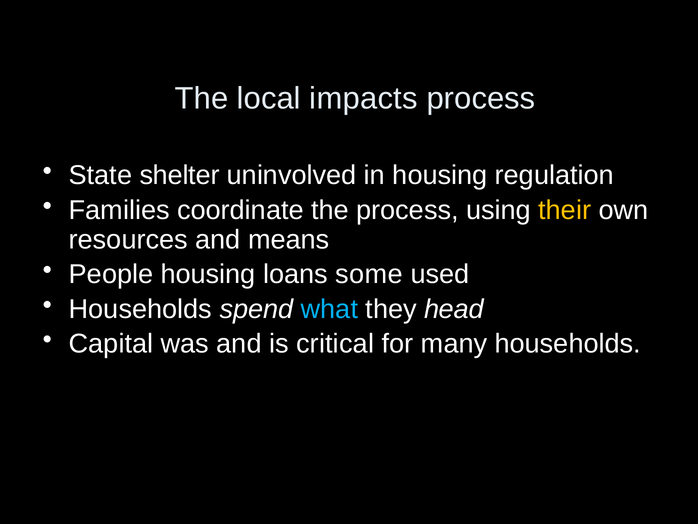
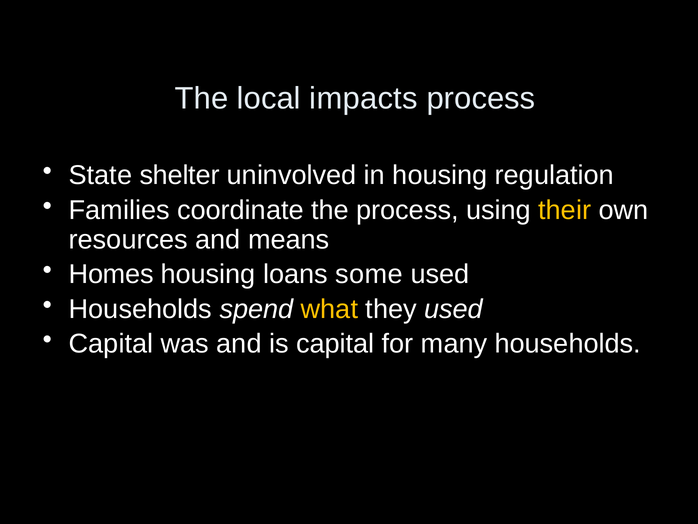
People: People -> Homes (111, 274)
what colour: light blue -> yellow (329, 309)
they head: head -> used (454, 309)
is critical: critical -> capital (335, 344)
